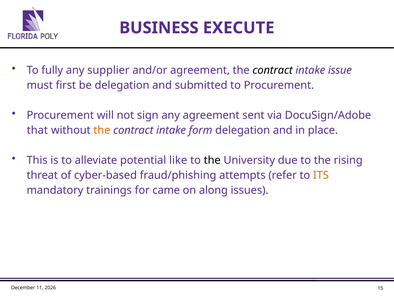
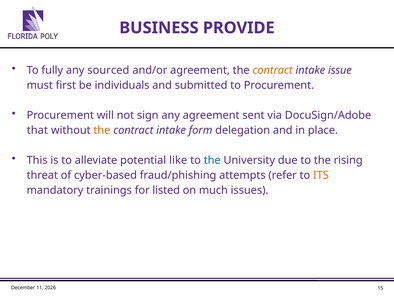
EXECUTE: EXECUTE -> PROVIDE (239, 28)
supplier: supplier -> sourced (108, 70)
contract colour: black -> orange (273, 70)
be delegation: delegation -> individuals (122, 85)
the colour: black -> blue (212, 160)
came: came -> listed (166, 190)
along: along -> much (213, 190)
